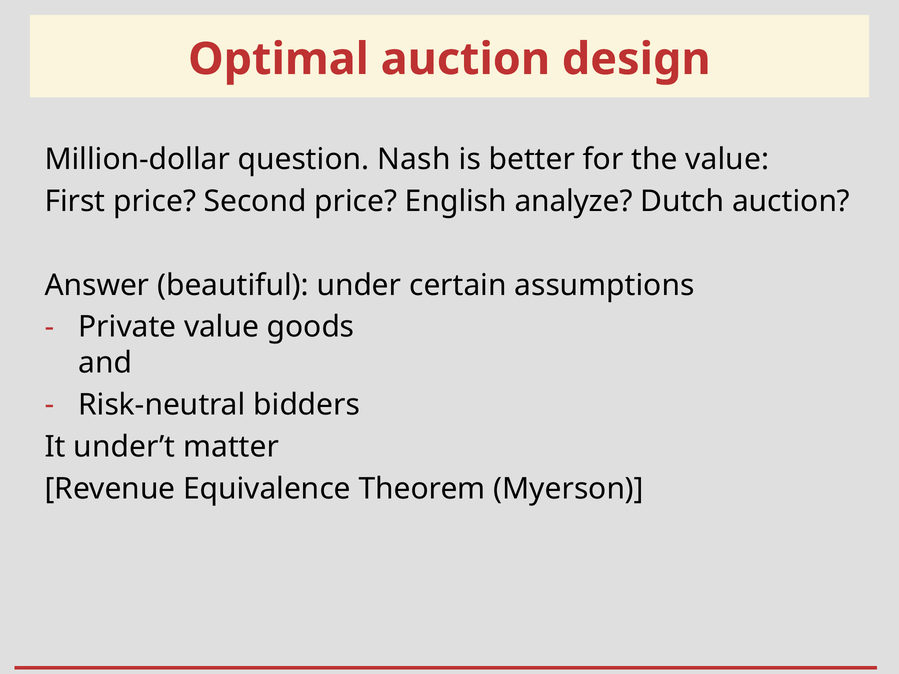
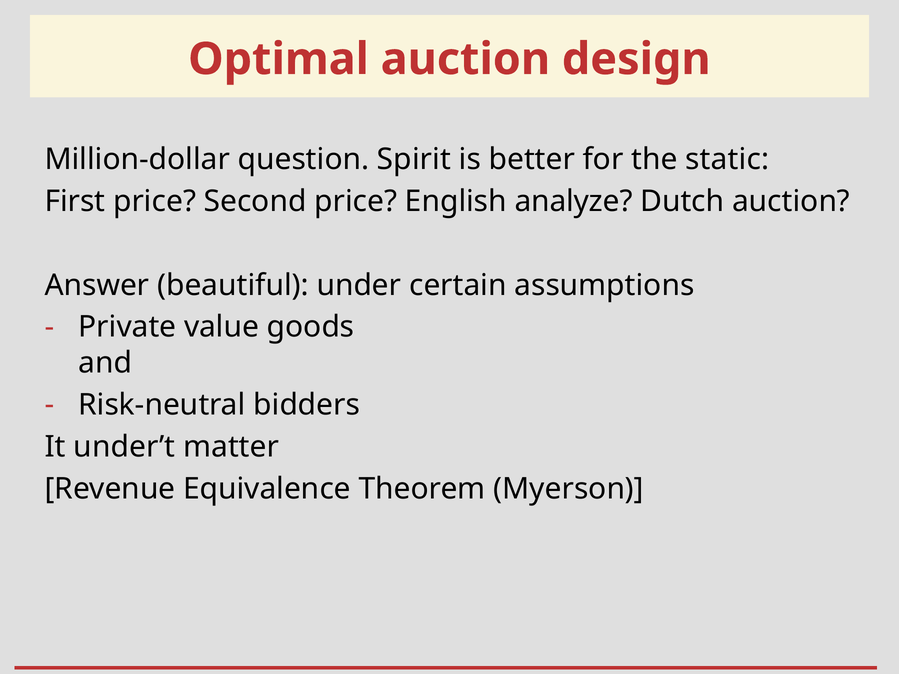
Nash: Nash -> Spirit (414, 159)
the value: value -> static (727, 159)
